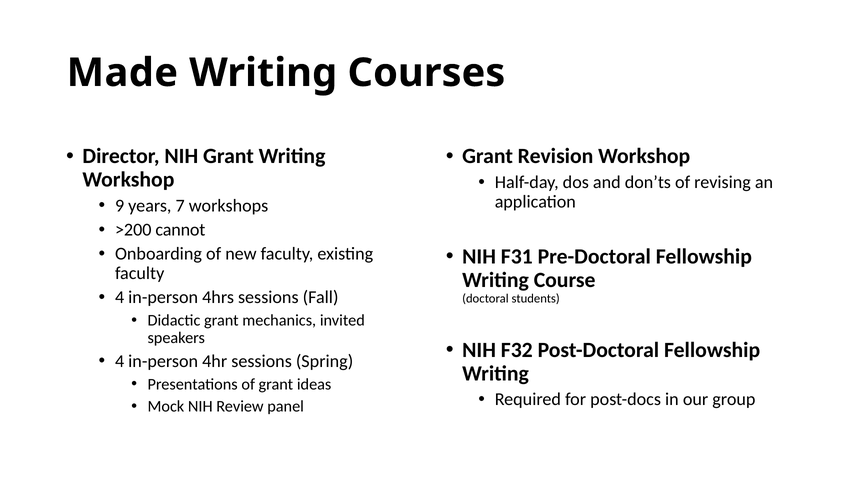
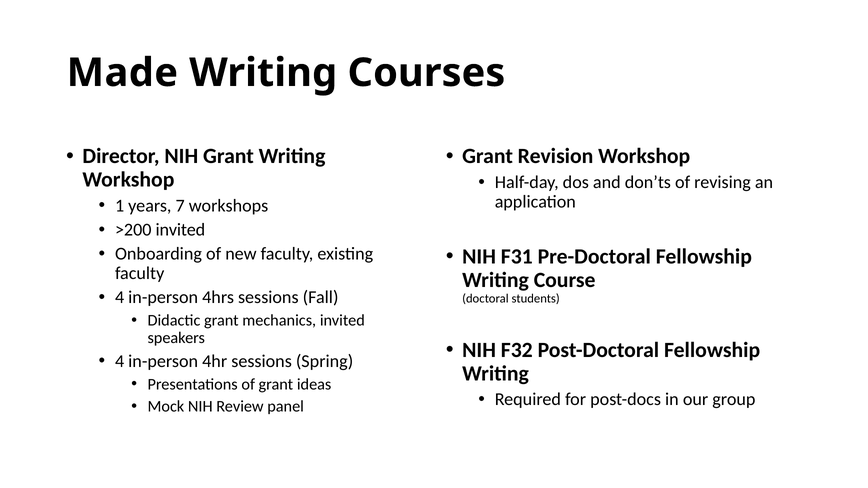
9: 9 -> 1 (120, 206)
>200 cannot: cannot -> invited (180, 230)
